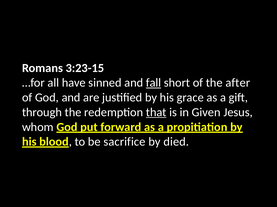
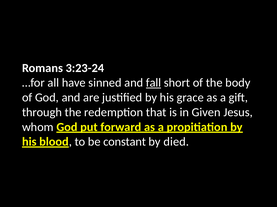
3:23-15: 3:23-15 -> 3:23-24 (85, 68)
after: after -> body (238, 83)
that underline: present -> none (156, 113)
sacrifice: sacrifice -> constant (125, 142)
